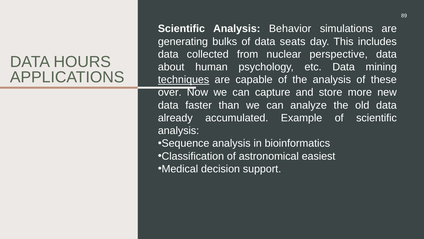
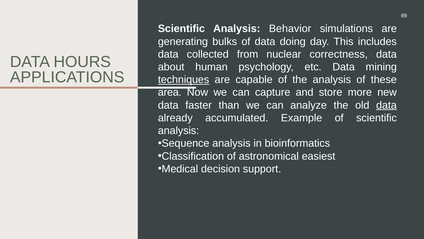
seats: seats -> doing (293, 41)
perspective: perspective -> correctness (339, 54)
over: over -> area (170, 92)
data underline: none -> present (386, 105)
